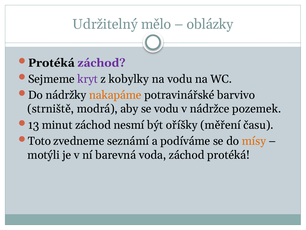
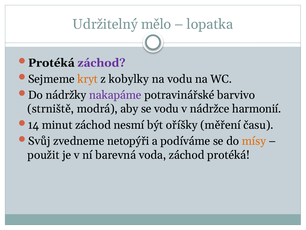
oblázky: oblázky -> lopatka (210, 24)
kryt colour: purple -> orange (88, 79)
nakapáme colour: orange -> purple (115, 95)
pozemek: pozemek -> harmonií (257, 109)
13: 13 -> 14 (34, 125)
Toto: Toto -> Svůj (39, 141)
seznámí: seznámí -> netopýři (128, 141)
motýli: motýli -> použit (43, 155)
